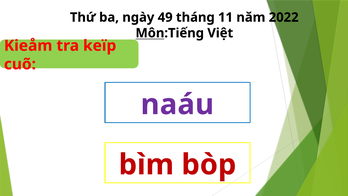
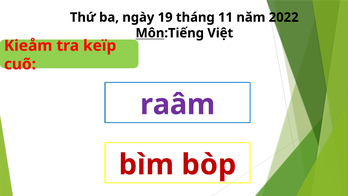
49: 49 -> 19 (165, 17)
naáu: naáu -> raâm (178, 104)
